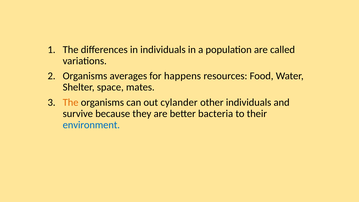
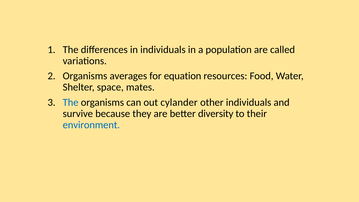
happens: happens -> equation (183, 76)
The colour: orange -> blue (71, 102)
bacteria: bacteria -> diversity (216, 114)
